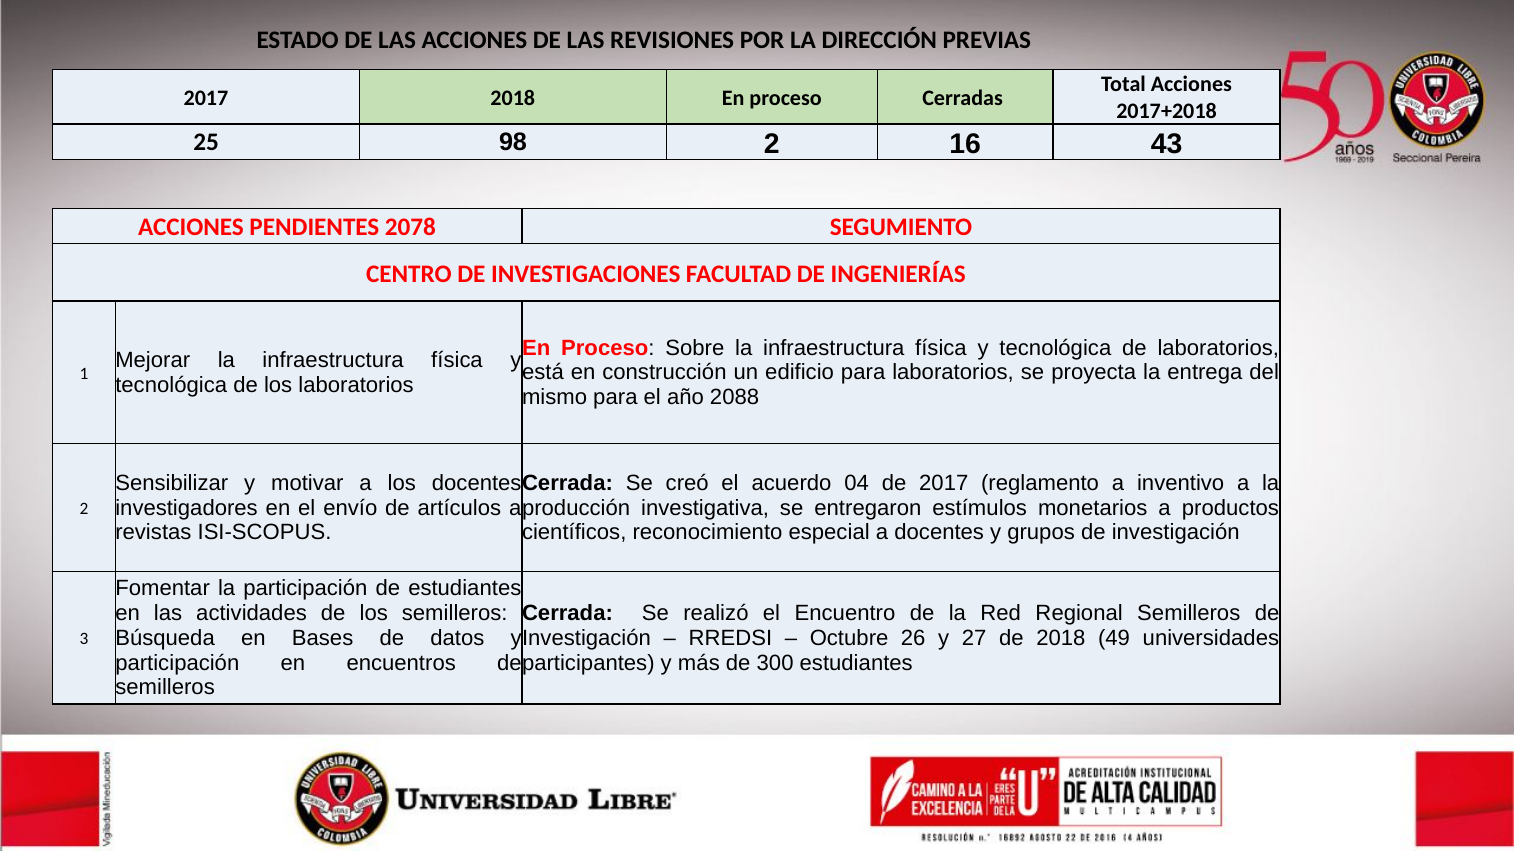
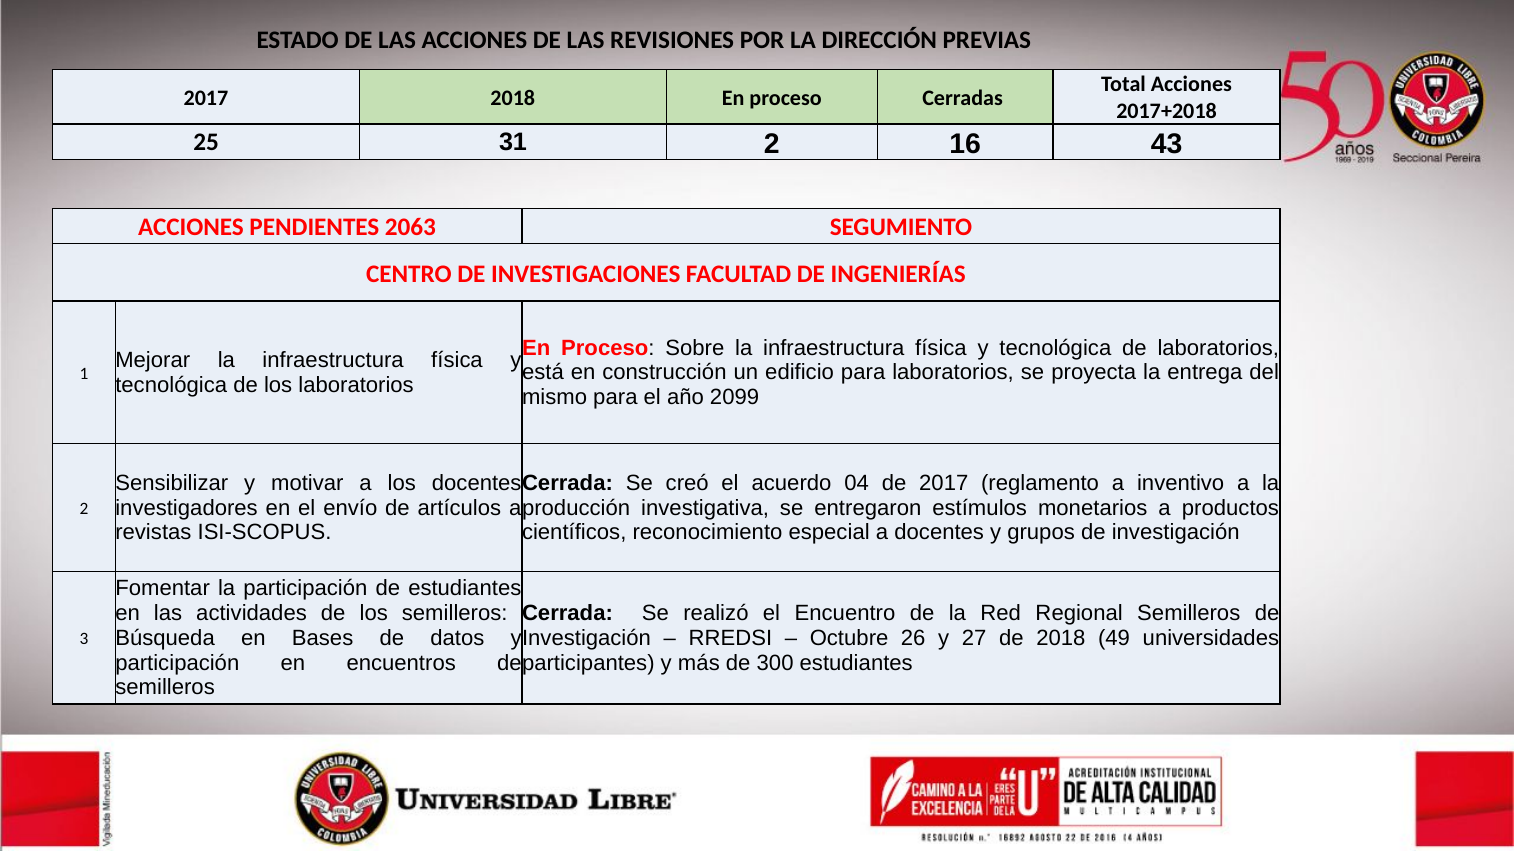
98: 98 -> 31 (513, 143)
2078: 2078 -> 2063 (410, 228)
2088: 2088 -> 2099 (735, 398)
